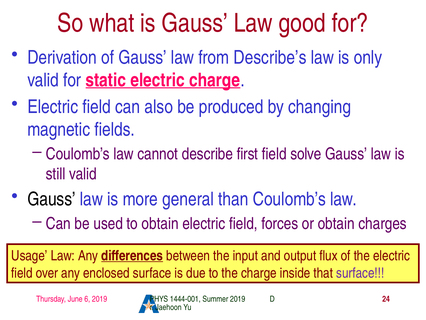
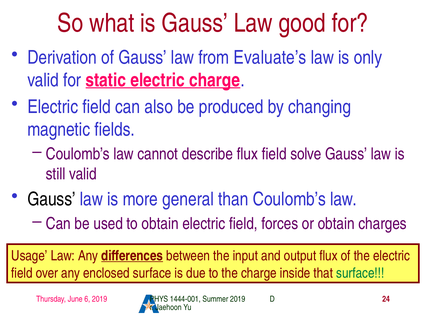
Describe’s: Describe’s -> Evaluate’s (270, 57)
describe first: first -> flux (247, 154)
surface colour: purple -> green (360, 273)
